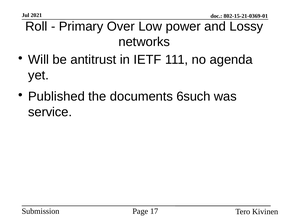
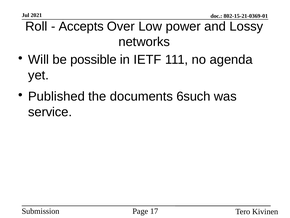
Primary: Primary -> Accepts (81, 26)
antitrust: antitrust -> possible (93, 60)
